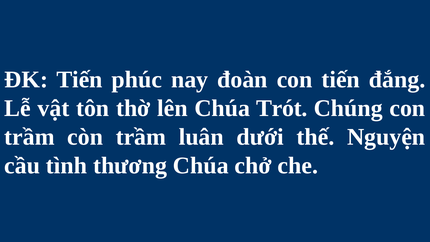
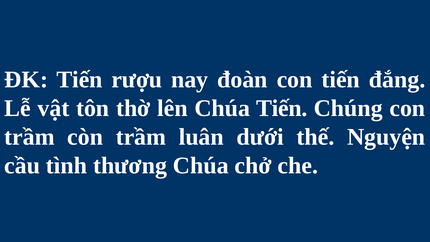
phúc: phúc -> rượu (137, 80)
Chúa Trót: Trót -> Tiến (282, 108)
